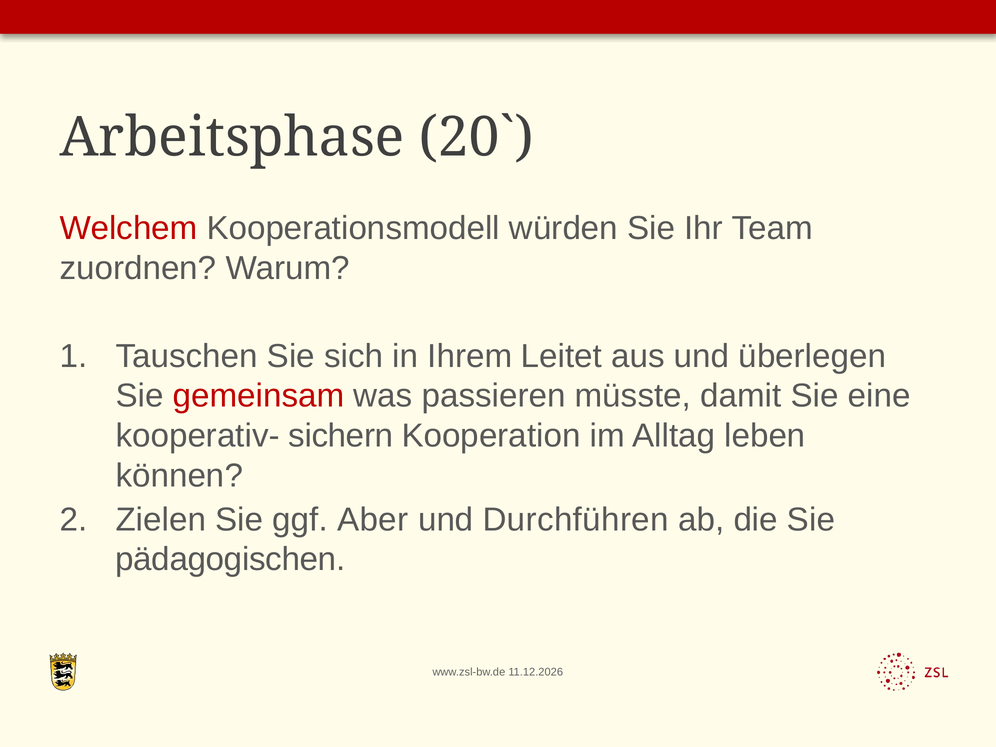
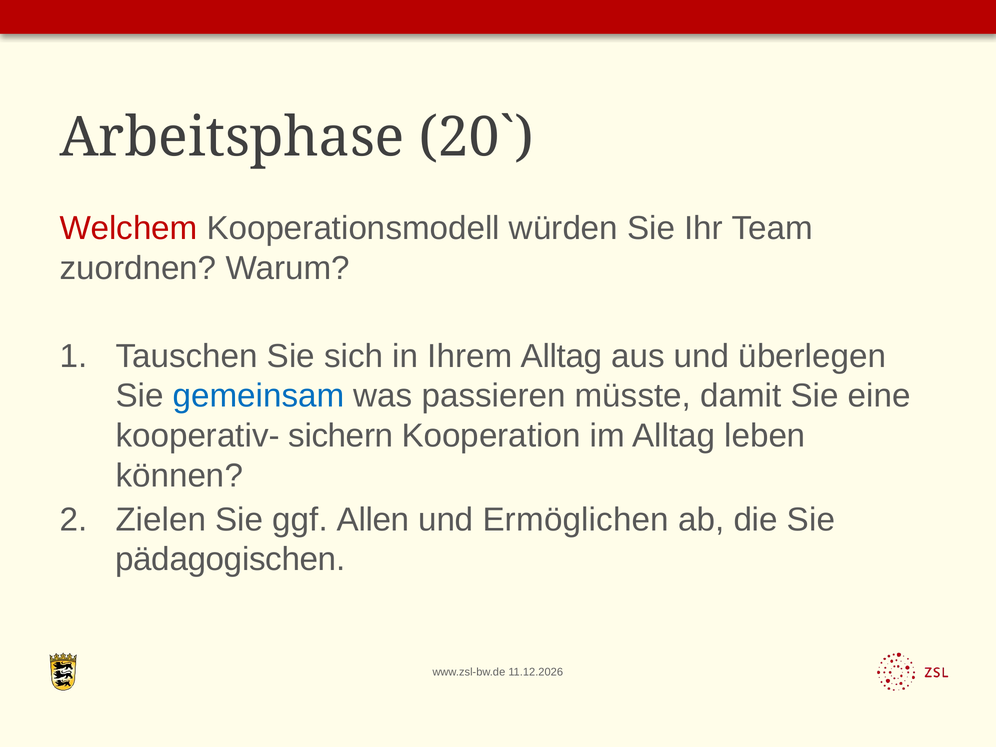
Ihrem Leitet: Leitet -> Alltag (562, 356)
gemeinsam colour: red -> blue (259, 396)
Aber: Aber -> Allen (373, 520)
Durchführen: Durchführen -> Ermöglichen (576, 520)
